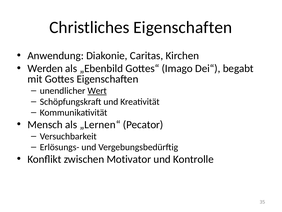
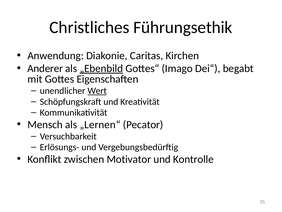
Christliches Eigenschaften: Eigenschaften -> Führungsethik (183, 27)
Werden: Werden -> Anderer (45, 68)
„Ebenbild underline: none -> present (101, 68)
